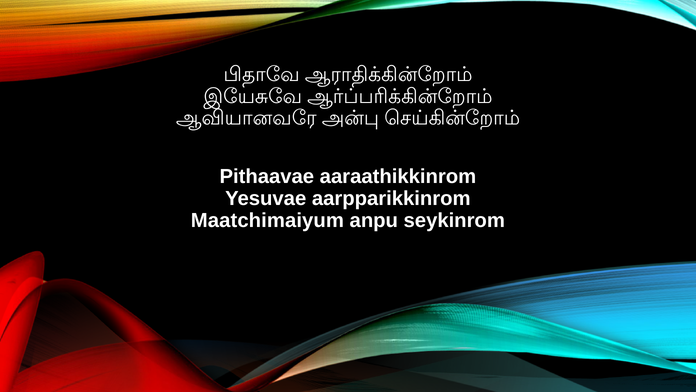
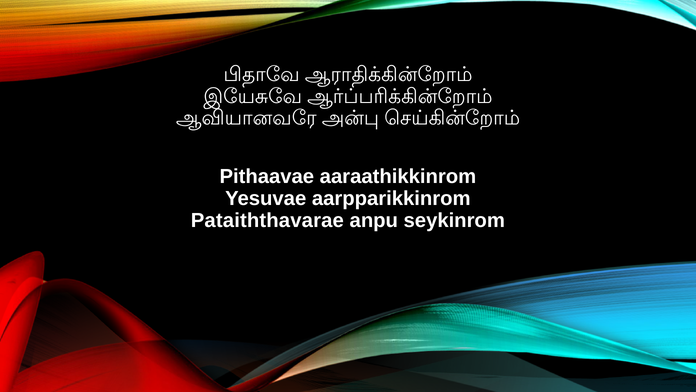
Maatchimaiyum: Maatchimaiyum -> Pataiththavarae (267, 220)
